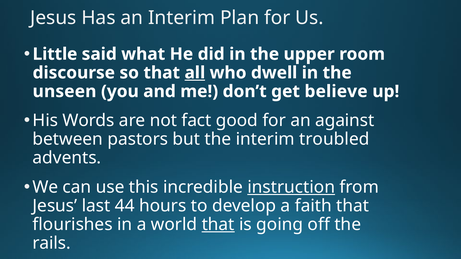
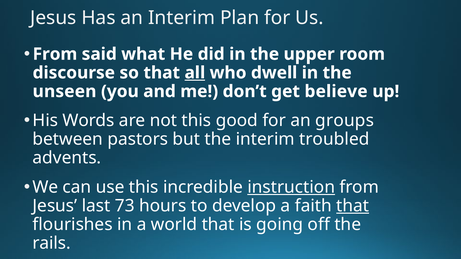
Little: Little -> From (55, 54)
not fact: fact -> this (196, 121)
against: against -> groups (345, 121)
44: 44 -> 73 (125, 206)
that underline: none -> present (353, 206)
that underline: present -> none (218, 225)
